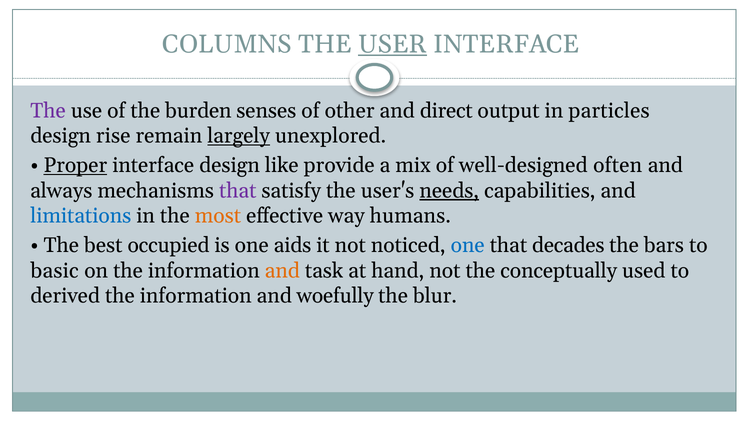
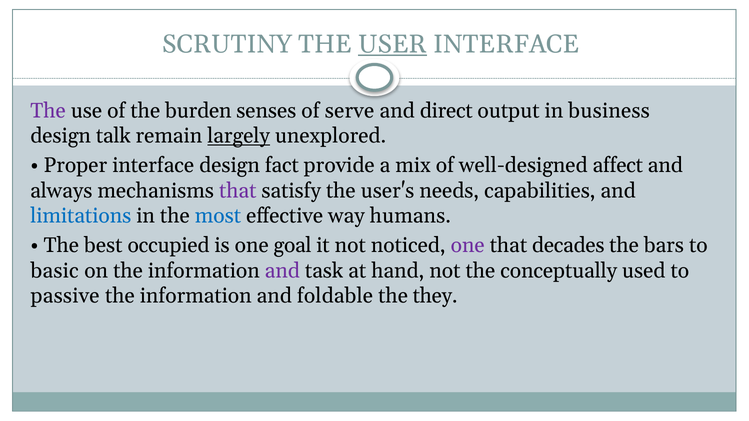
COLUMNS: COLUMNS -> SCRUTINY (227, 44)
other: other -> serve (350, 111)
particles: particles -> business (609, 111)
rise: rise -> talk (113, 136)
Proper underline: present -> none (75, 166)
like: like -> fact (282, 166)
often: often -> affect (618, 166)
needs underline: present -> none (449, 191)
most colour: orange -> blue (218, 216)
aids: aids -> goal (293, 246)
one colour: blue -> purple (468, 246)
and colour: orange -> purple (282, 271)
derived: derived -> passive (65, 296)
woefully: woefully -> foldable (335, 296)
blur: blur -> they (435, 296)
